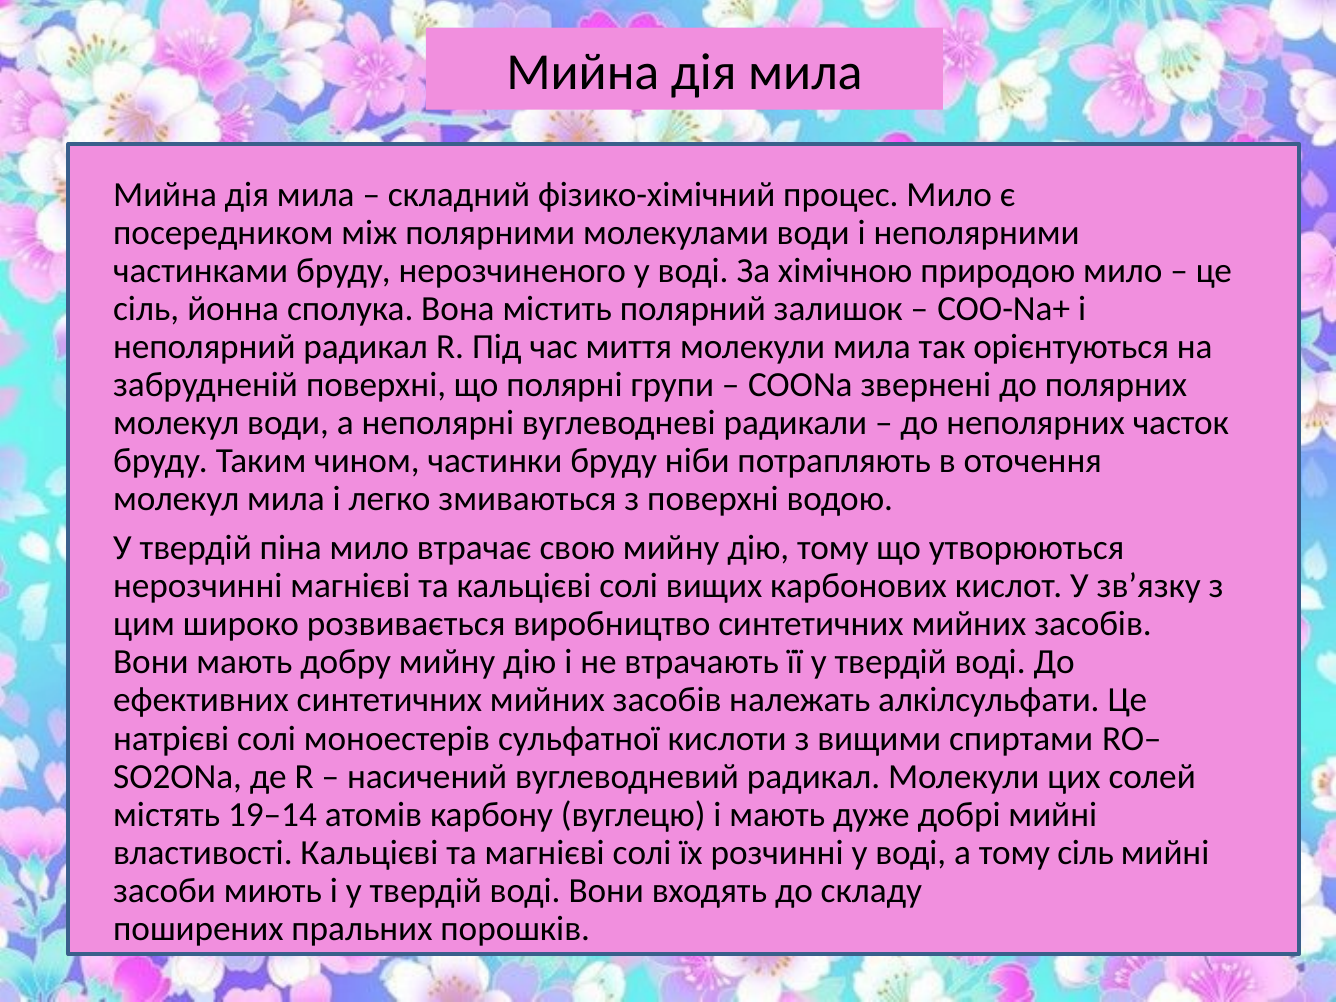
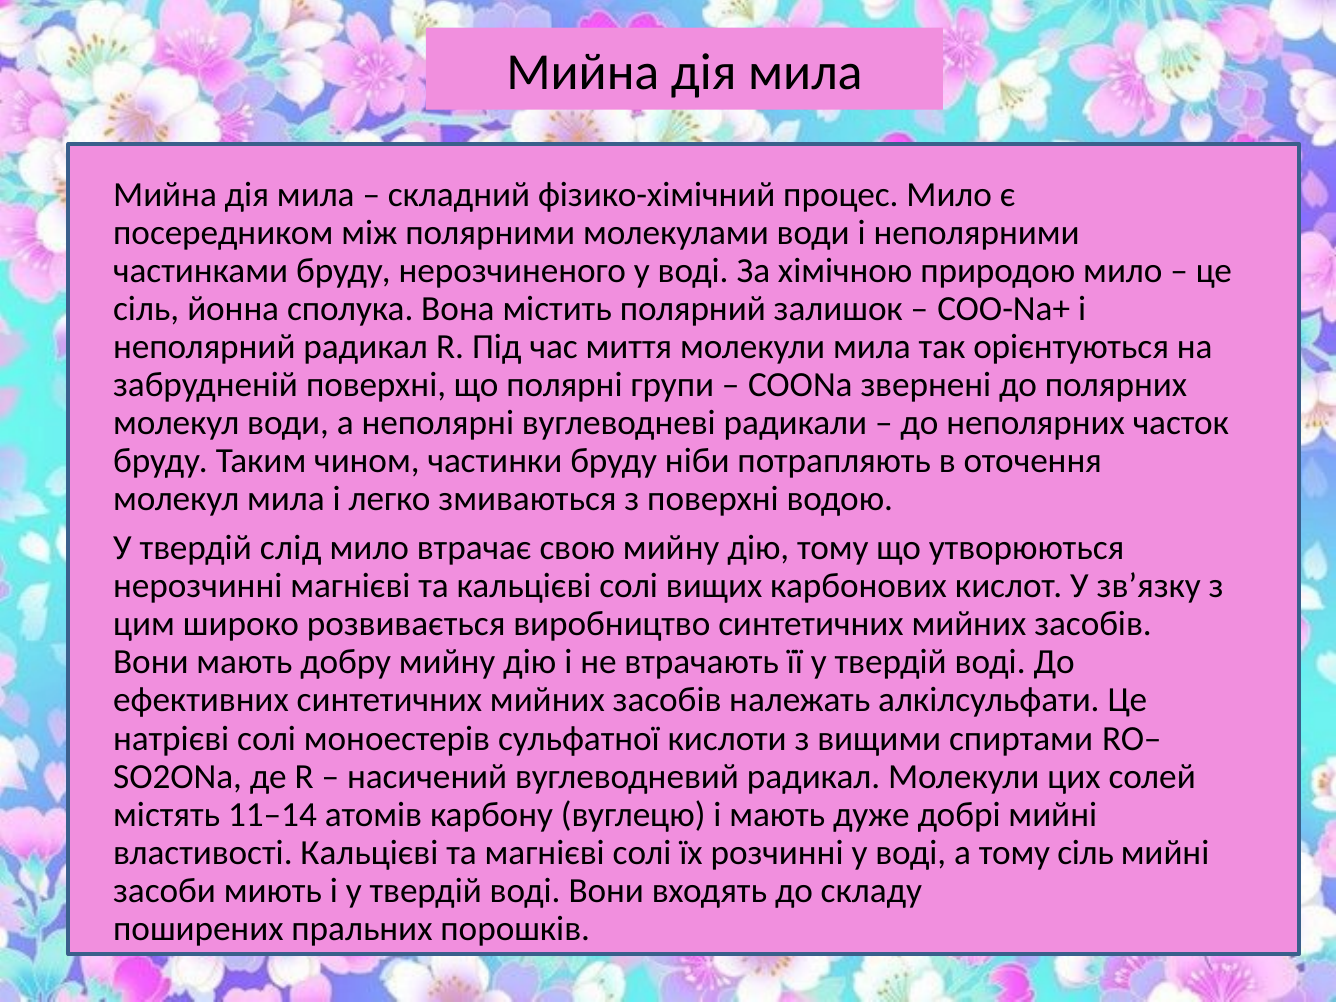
піна: піна -> слід (291, 548)
19–14: 19–14 -> 11–14 (272, 815)
